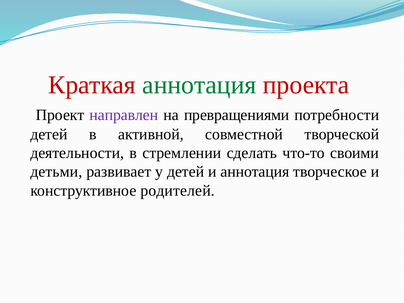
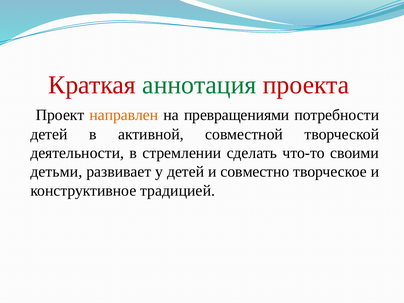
направлен colour: purple -> orange (124, 115)
и аннотация: аннотация -> совместно (255, 172)
родителей: родителей -> традицией (178, 191)
